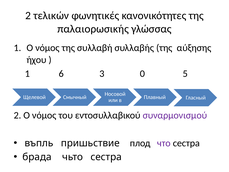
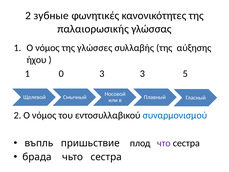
τελικών: τελικών -> зубные (51, 15)
συλλαβή: συλλαβή -> γλώσσες (95, 48)
6: 6 -> 0 (61, 74)
3 0: 0 -> 3 (142, 74)
συναρμονισμού colour: purple -> blue (175, 115)
